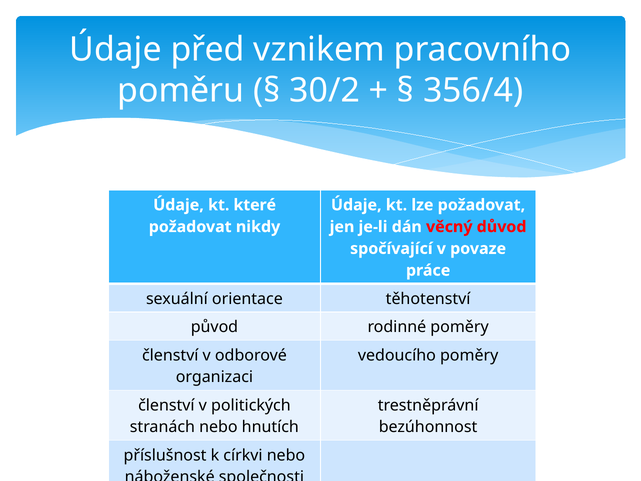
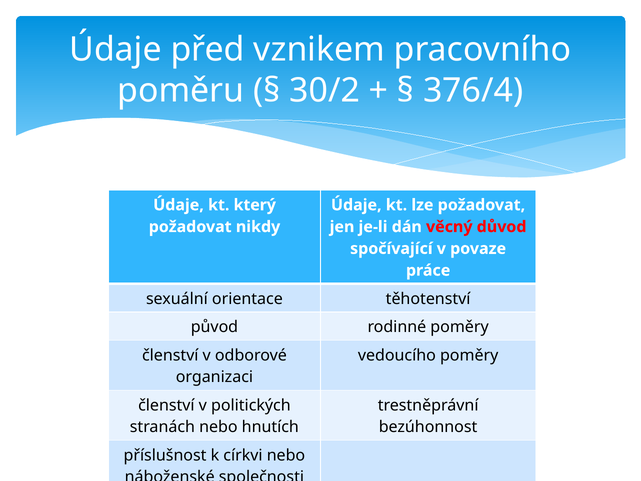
356/4: 356/4 -> 376/4 (473, 90)
které: které -> který (255, 205)
